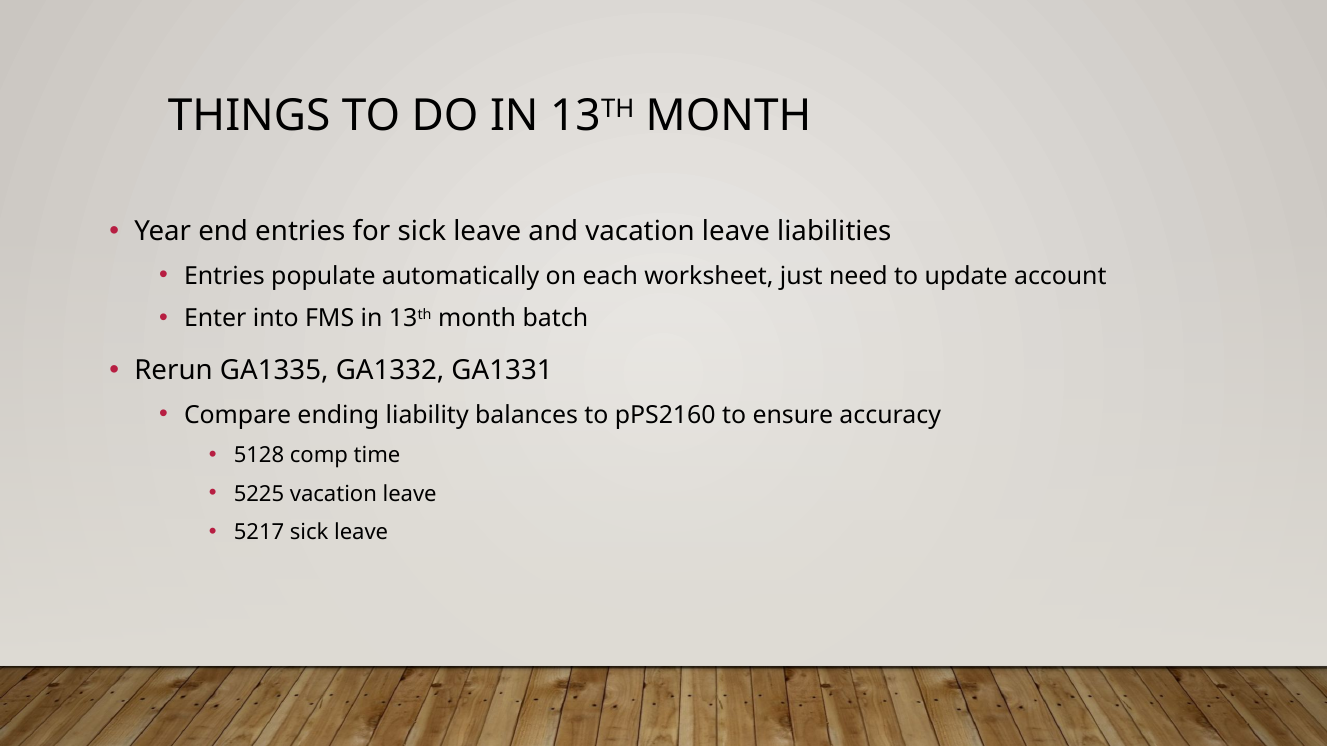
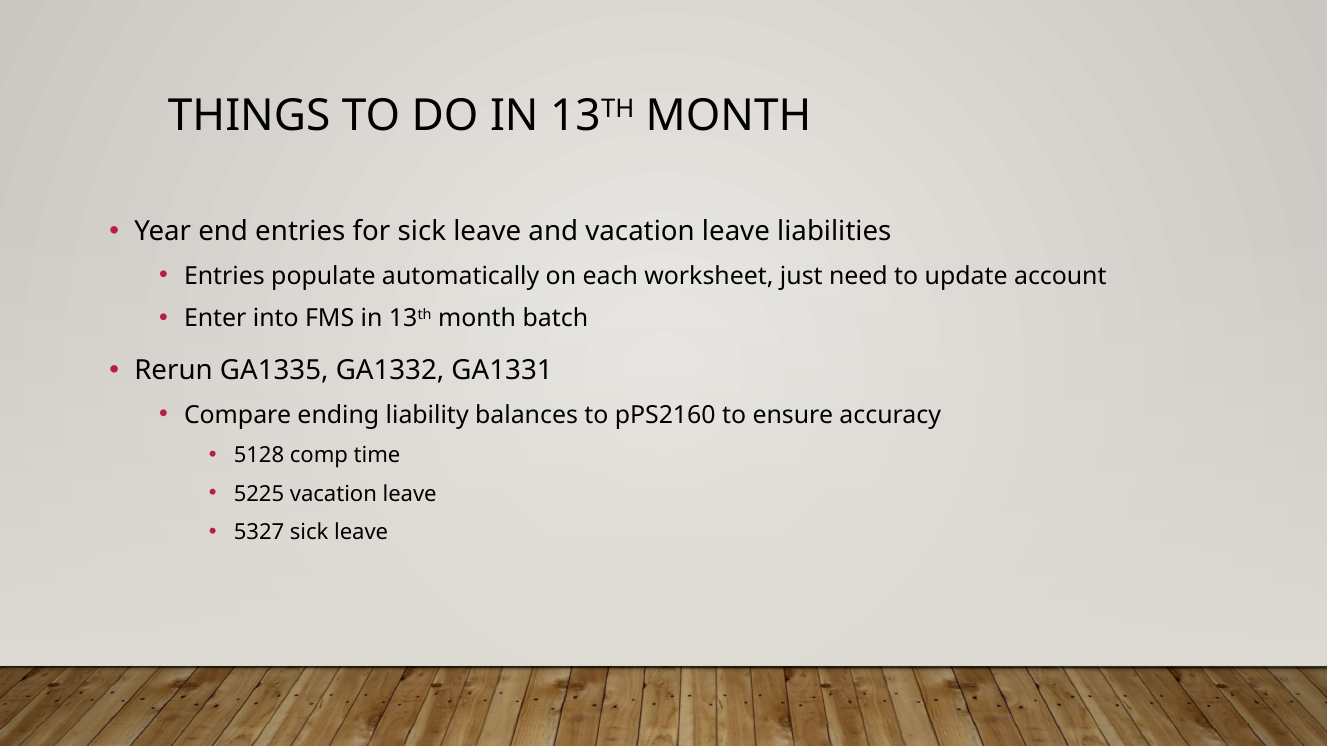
5217: 5217 -> 5327 (259, 533)
